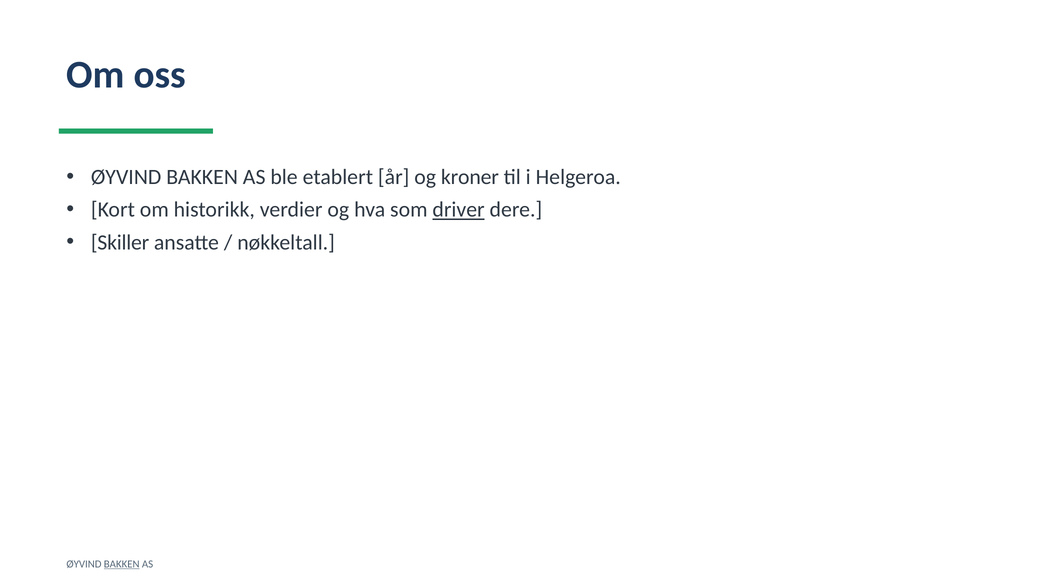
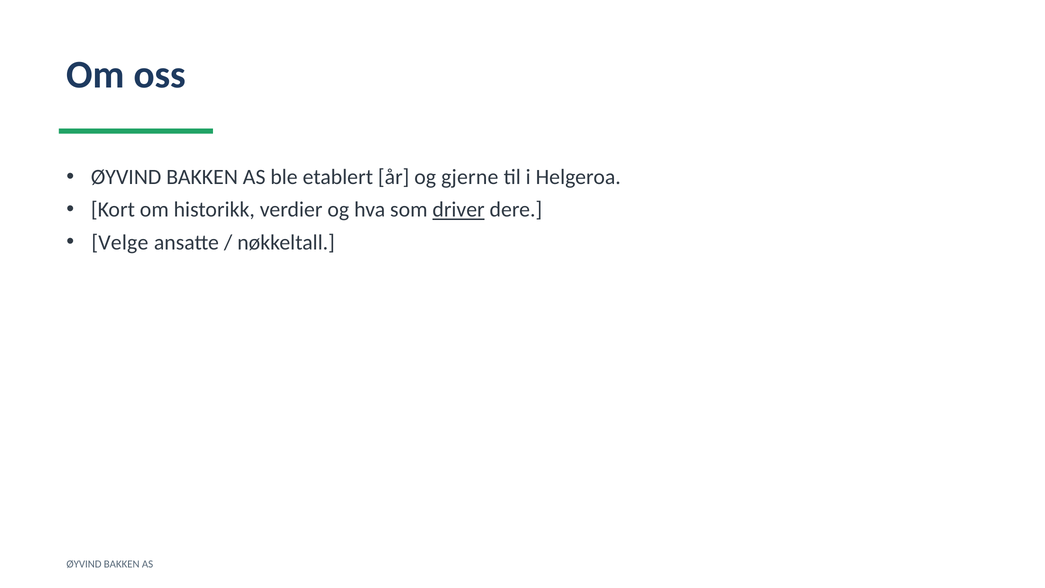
kroner: kroner -> gjerne (470, 177)
Skiller: Skiller -> Velge (120, 242)
BAKKEN underline: present -> none (122, 564)
